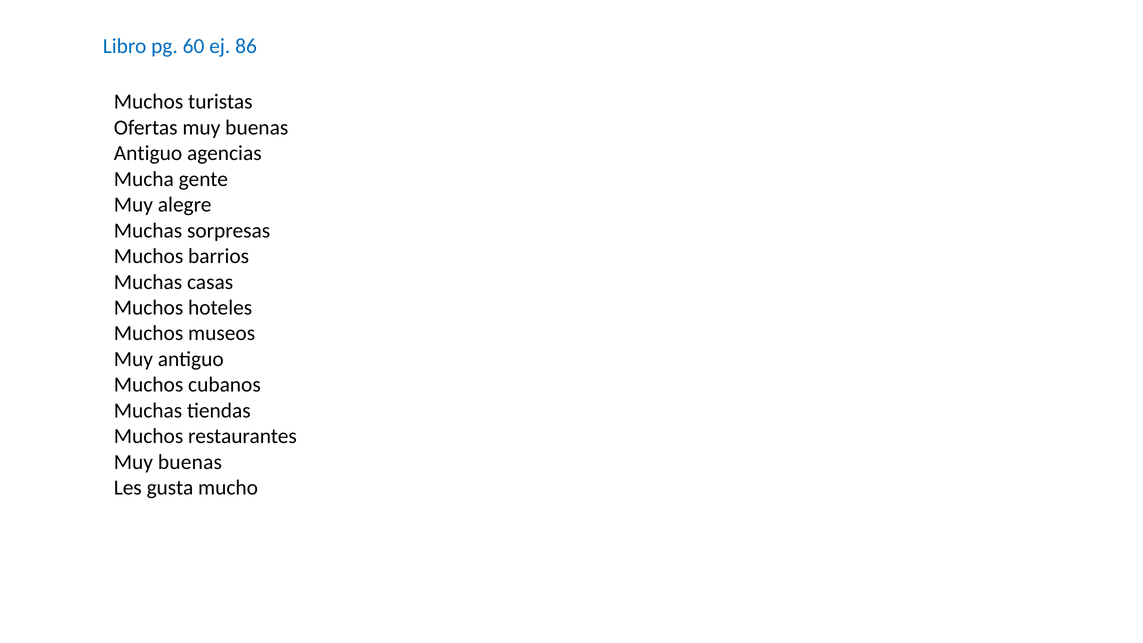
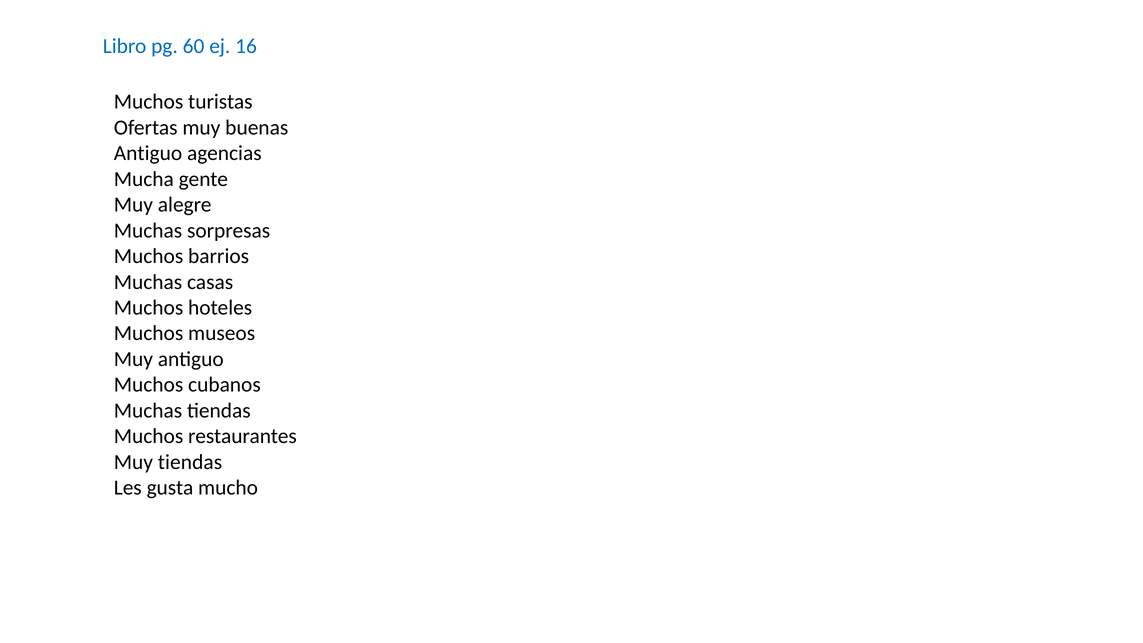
86: 86 -> 16 (246, 46)
buenas: buenas -> tiendas (190, 462)
